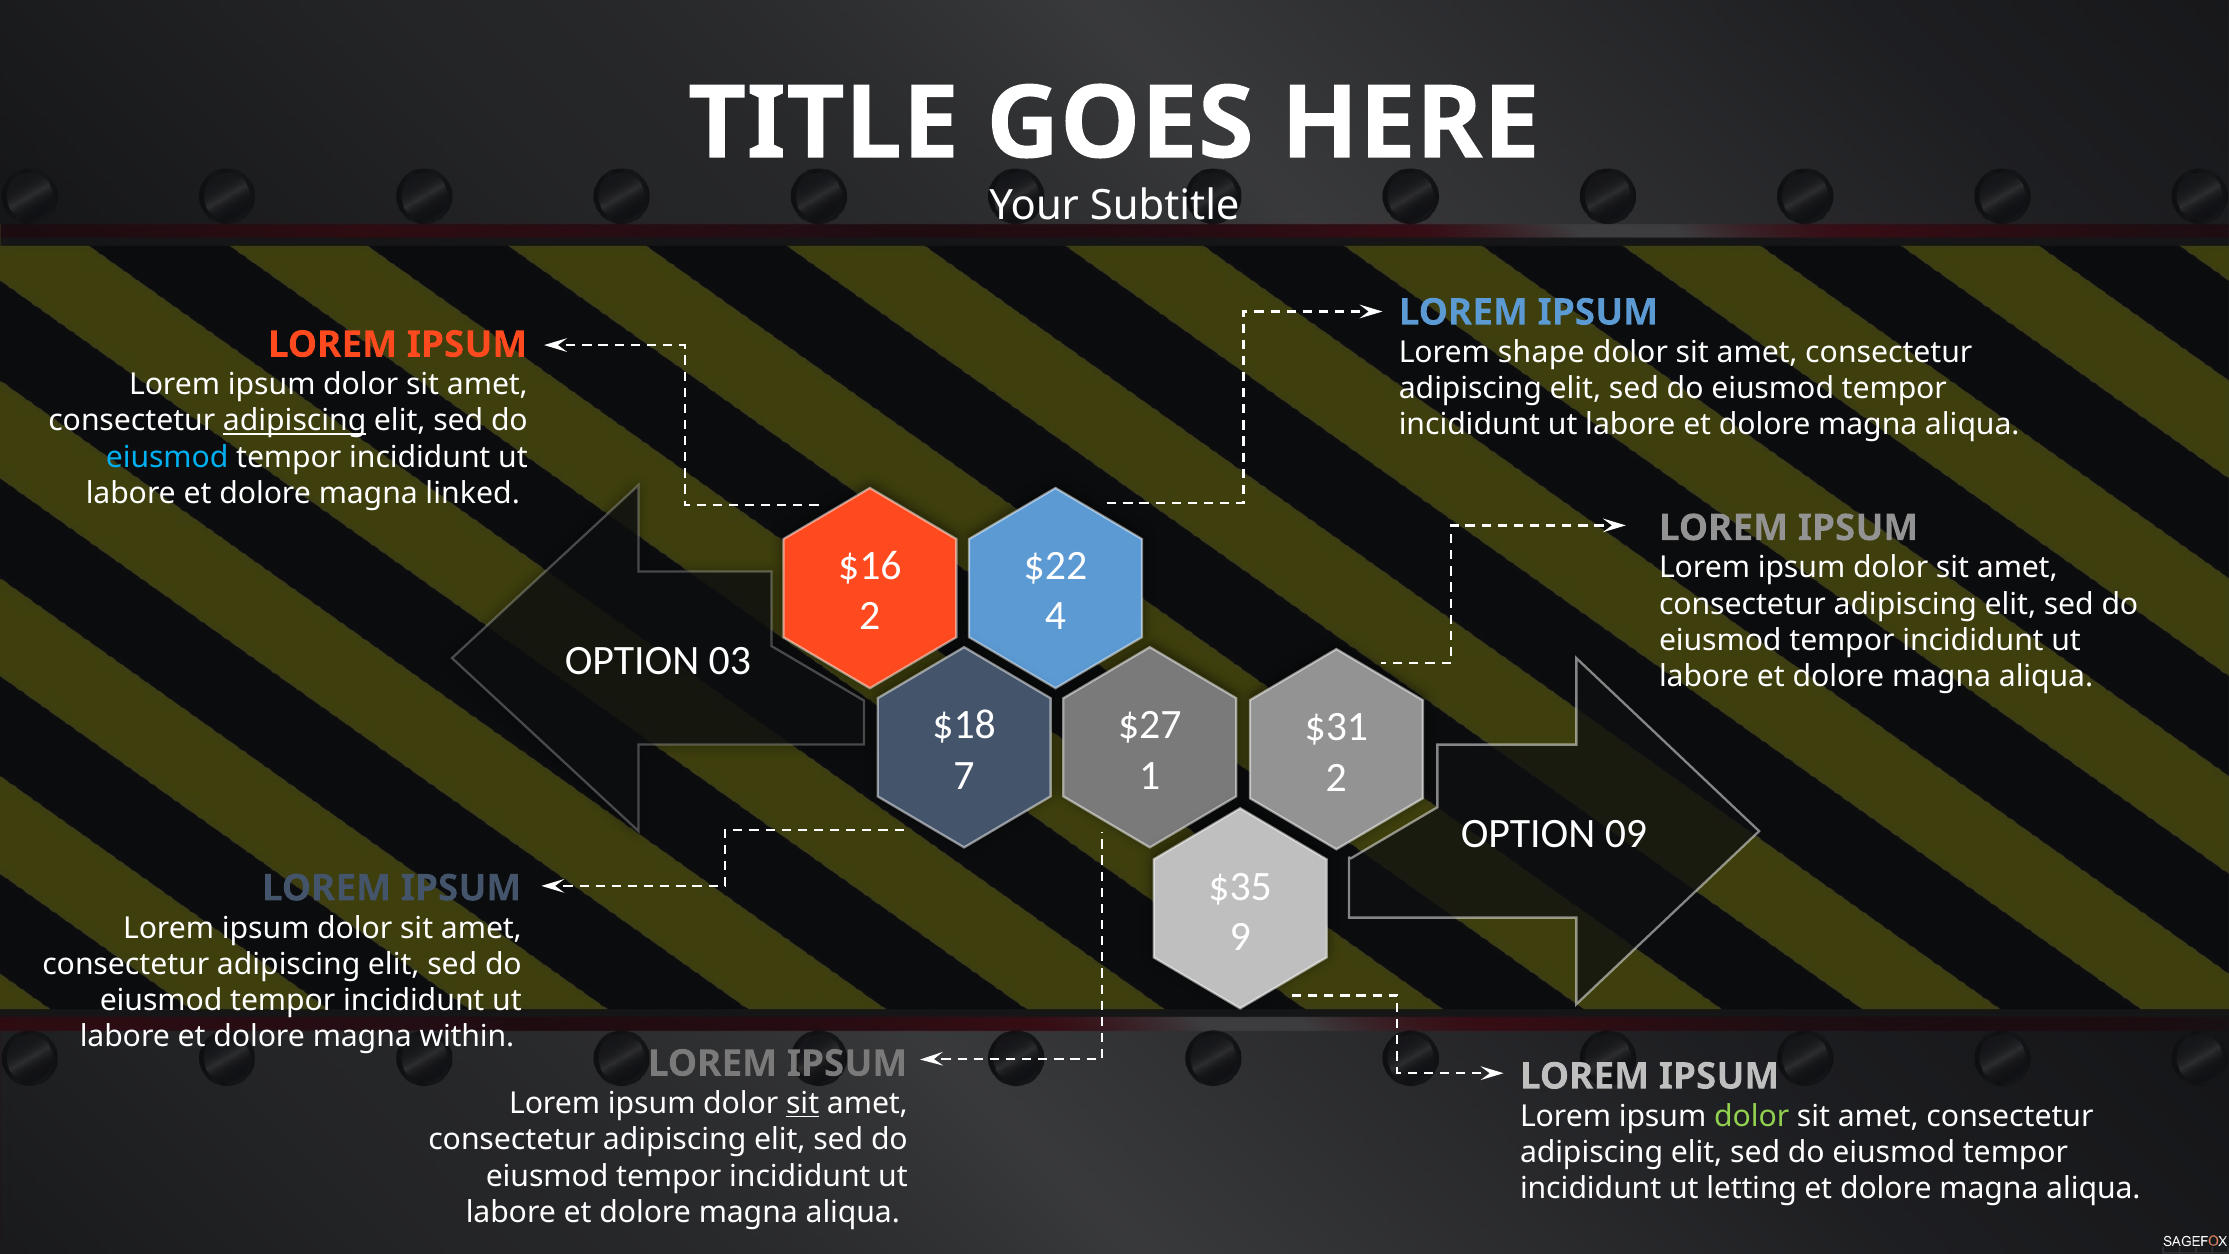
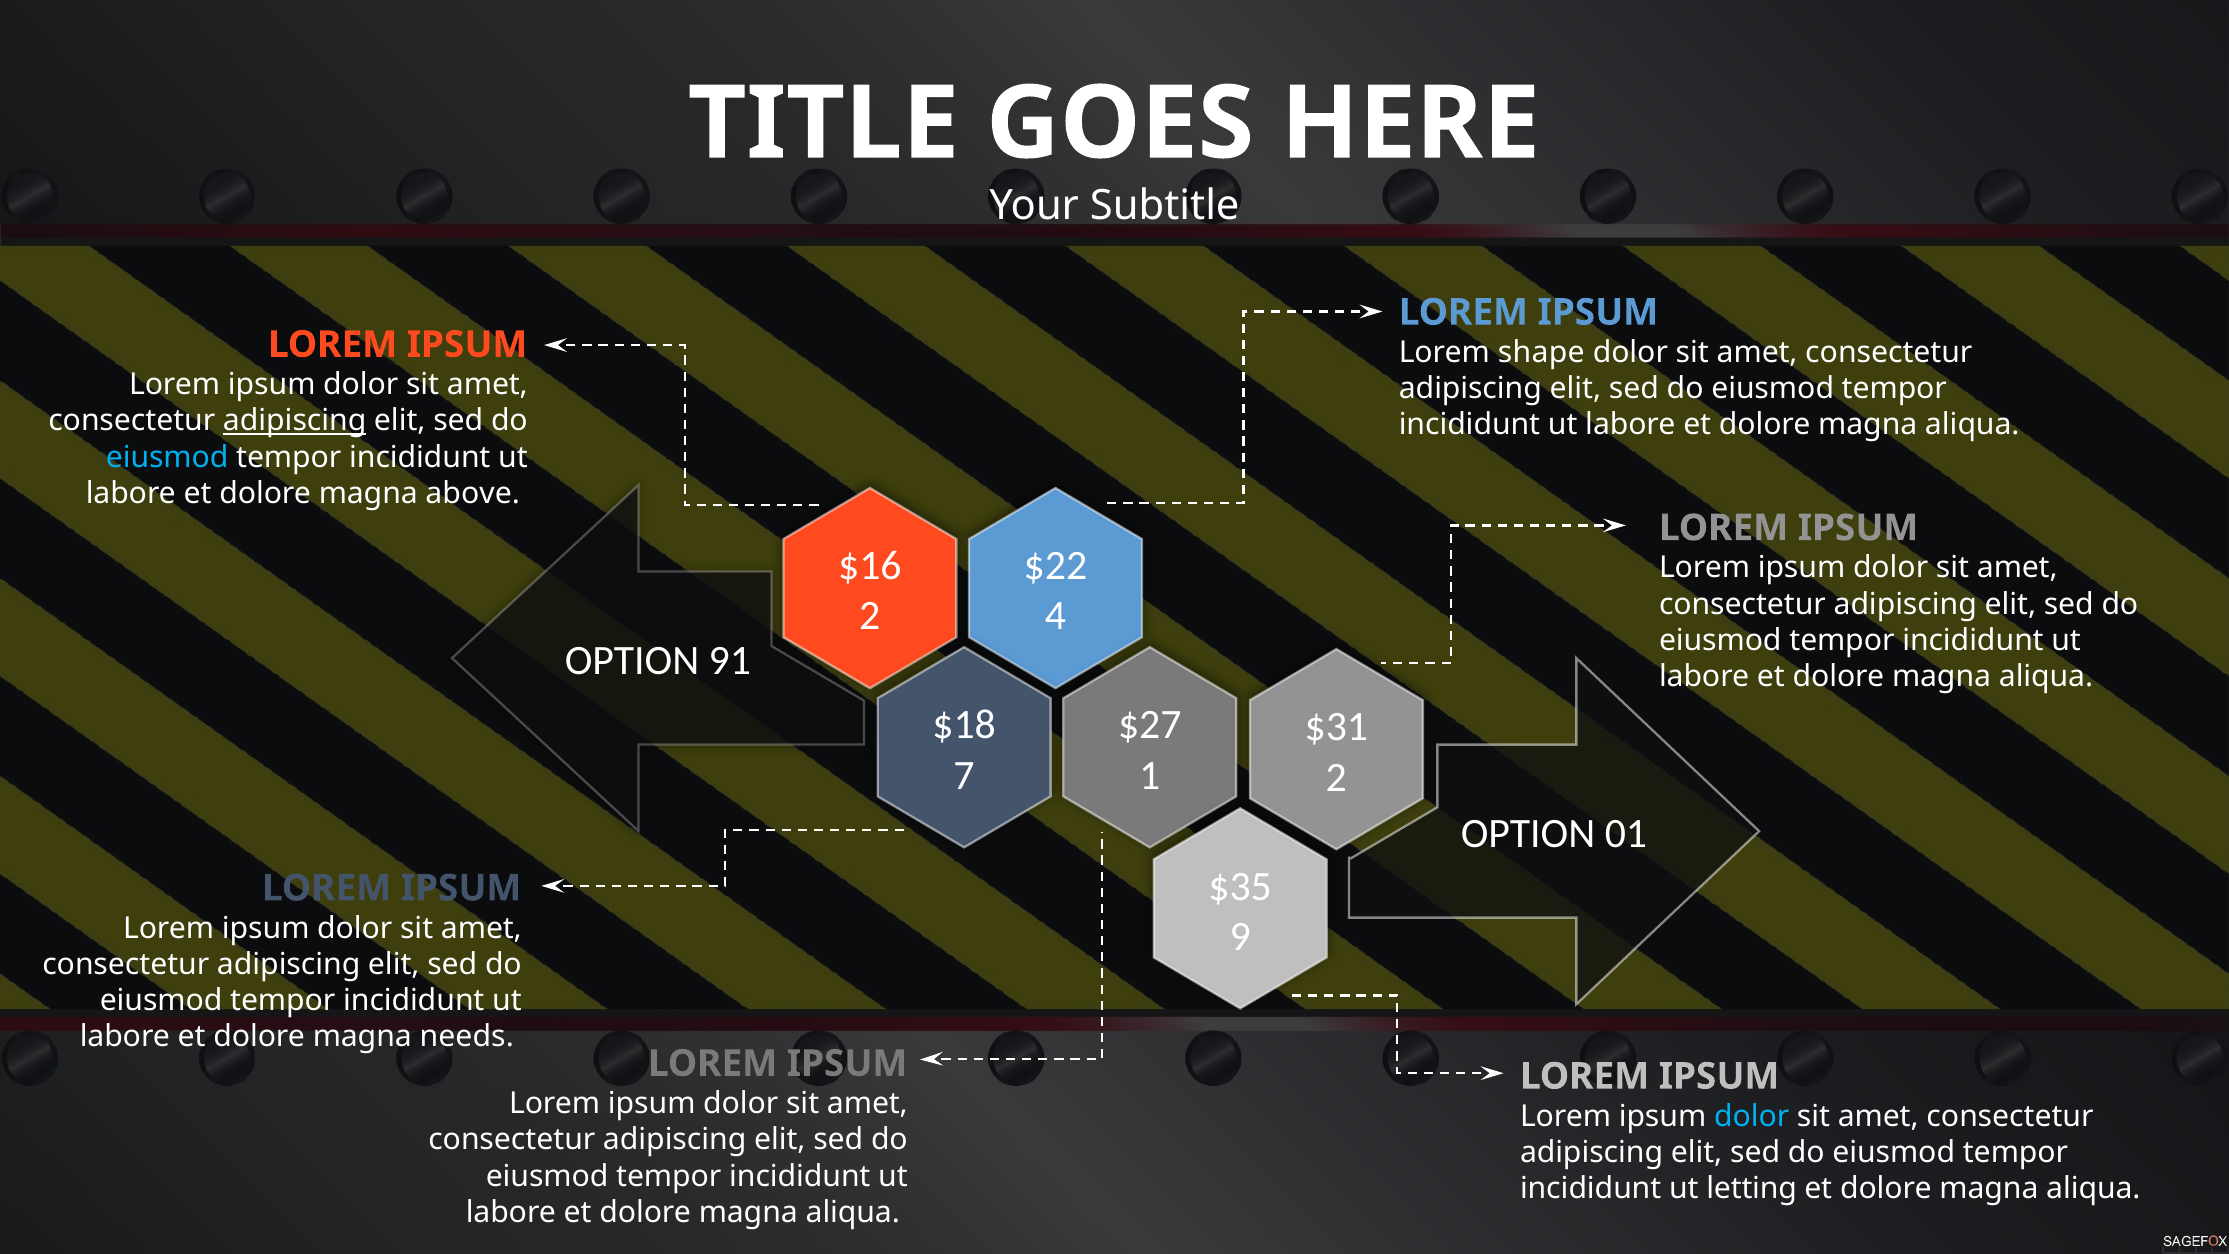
linked: linked -> above (473, 493)
03: 03 -> 91 (730, 661)
09: 09 -> 01 (1626, 834)
within: within -> needs (467, 1037)
sit underline: present -> none (803, 1103)
dolor colour: light green -> light blue (1752, 1116)
